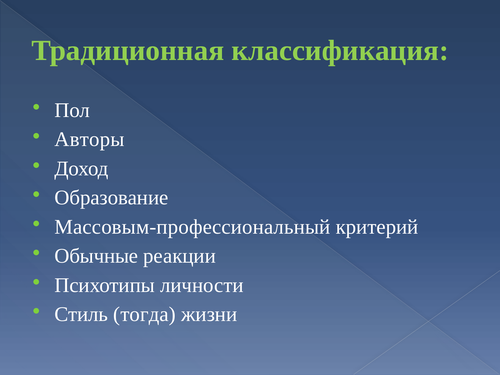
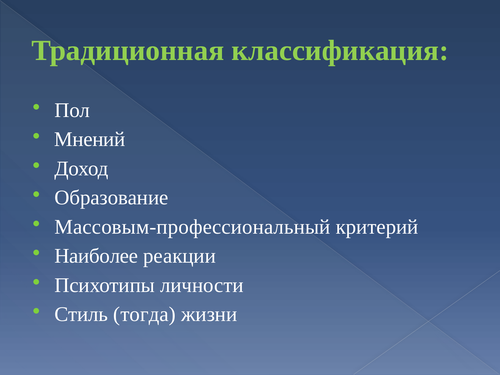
Авторы: Авторы -> Мнений (90, 139)
Обычные: Обычные -> Наиболее (96, 256)
